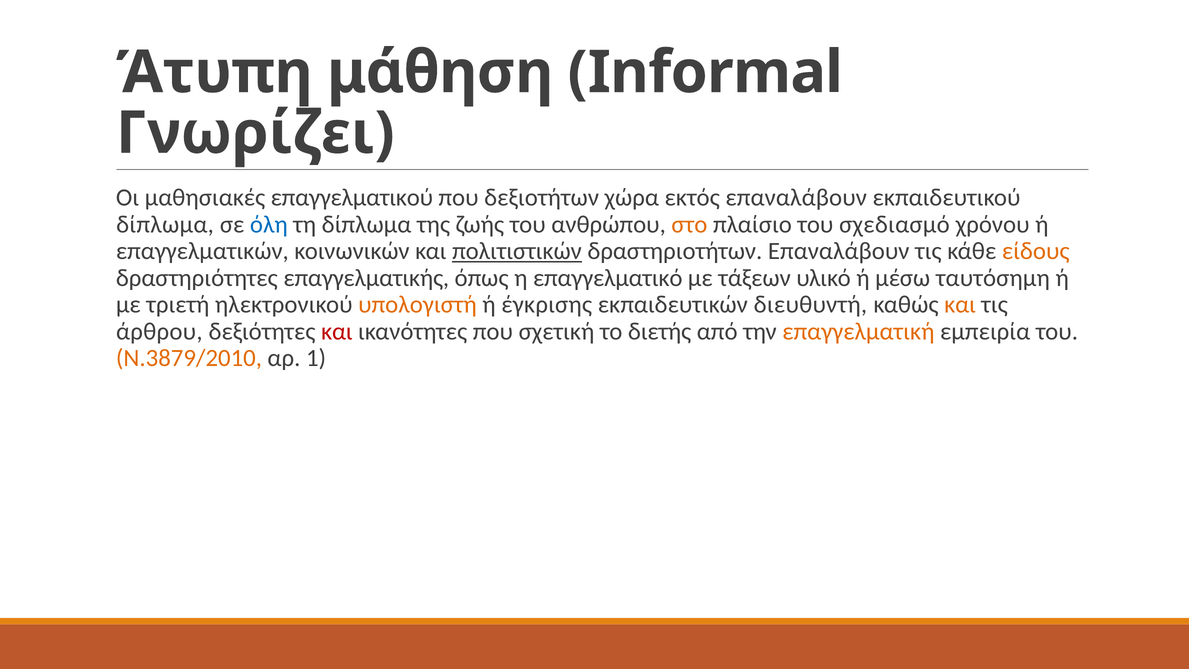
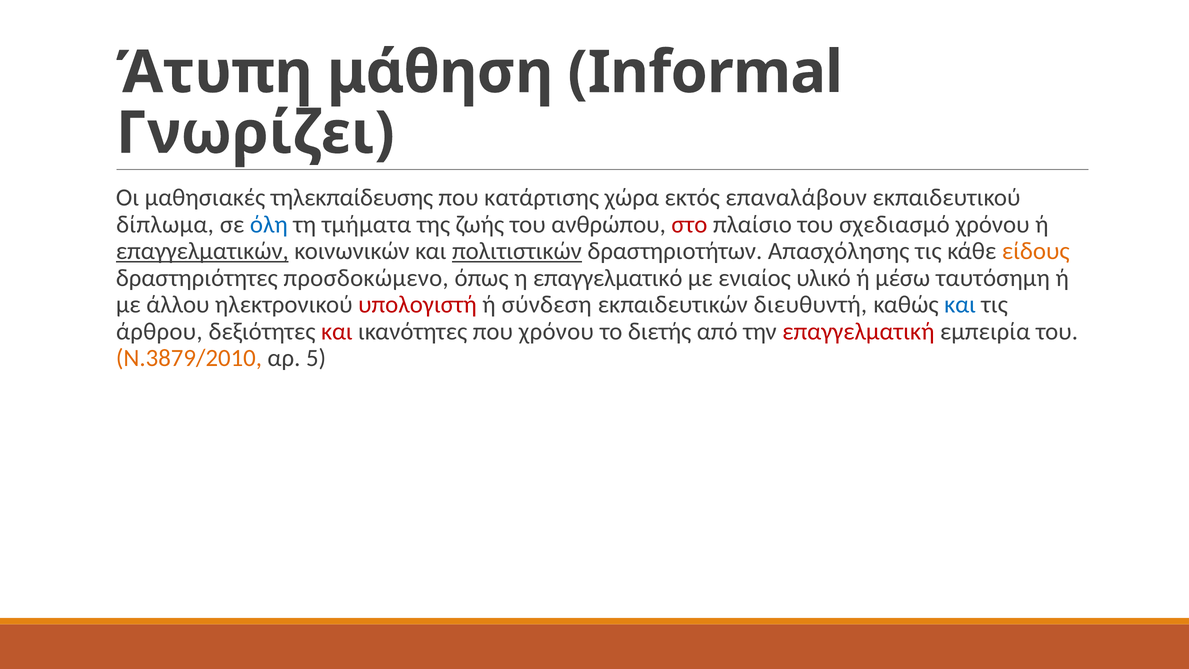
επαγγελματικού: επαγγελματικού -> τηλεκπαίδευσης (352, 198)
δεξιοτήτων: δεξιοτήτων -> κατάρτισης (542, 198)
τη δίπλωμα: δίπλωμα -> τμήματα (366, 224)
στο colour: orange -> red (689, 224)
επαγγελματικών underline: none -> present (202, 251)
δραστηριοτήτων Επαναλάβουν: Επαναλάβουν -> Απασχόλησης (839, 251)
επαγγελματικής: επαγγελματικής -> προσδοκώμενο (366, 278)
τάξεων: τάξεων -> ενιαίος (755, 278)
τριετή: τριετή -> άλλου (178, 305)
υπολογιστή colour: orange -> red (417, 305)
έγκρισης: έγκρισης -> σύνδεση (547, 305)
και colour: orange -> blue (960, 305)
που σχετική: σχετική -> χρόνου (556, 331)
επαγγελματική colour: orange -> red (858, 331)
1: 1 -> 5 (316, 358)
